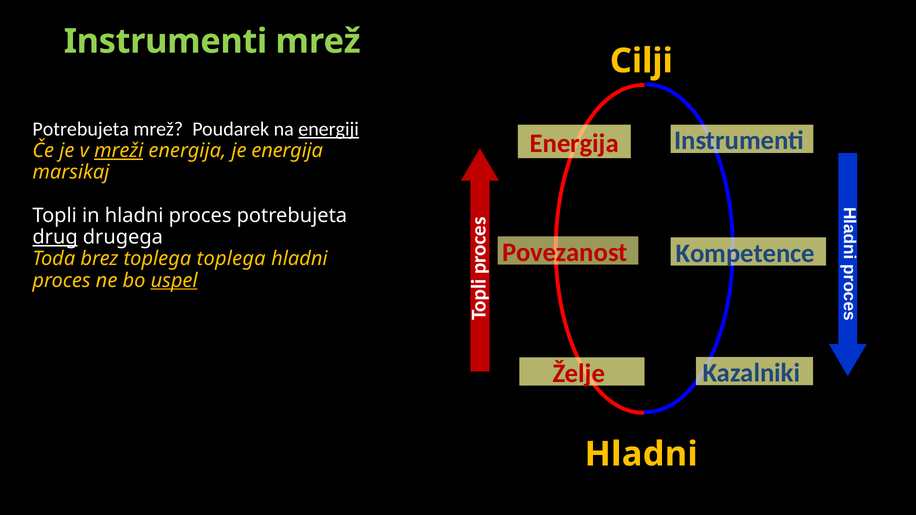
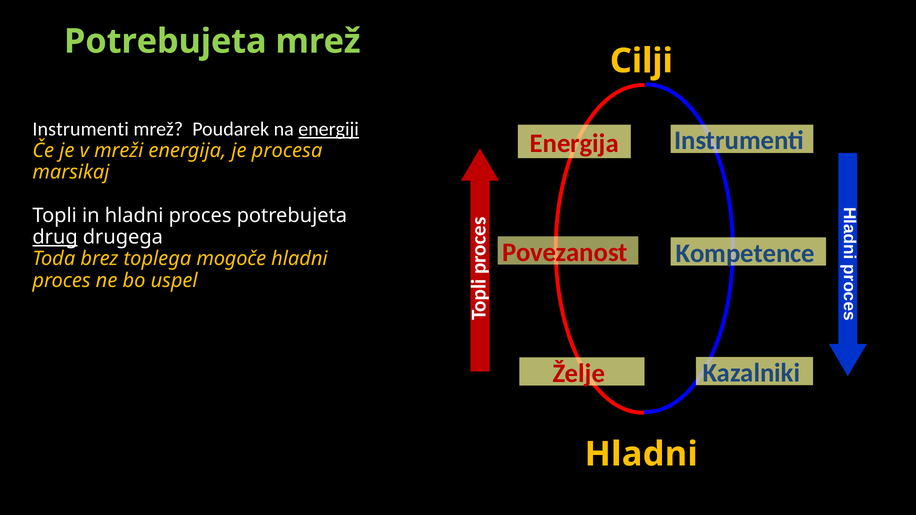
Instrumenti: Instrumenti -> Potrebujeta (165, 41)
Potrebujeta: Potrebujeta -> Instrumenti (81, 129)
mreži underline: present -> none (119, 151)
je energija: energija -> procesa (287, 151)
toplega toplega: toplega -> mogoče (231, 259)
uspel underline: present -> none (174, 281)
